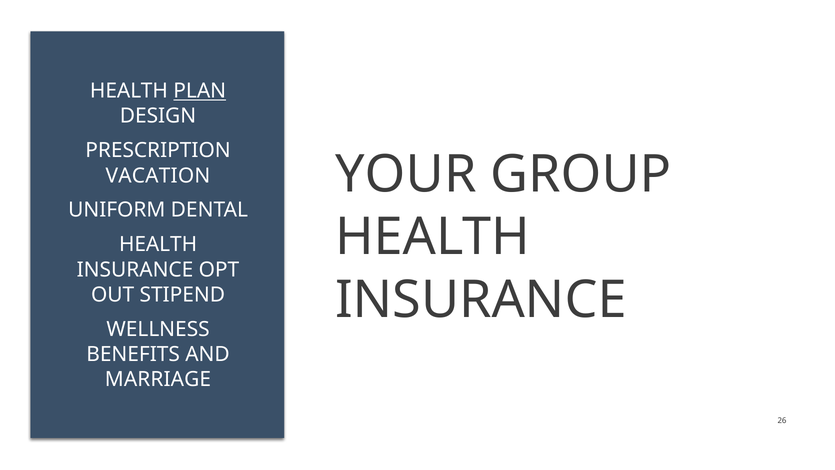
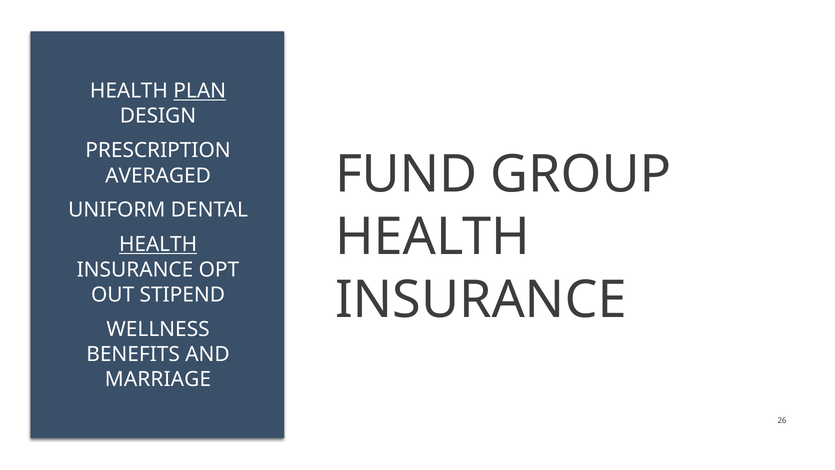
YOUR: YOUR -> FUND (406, 174)
VACATION: VACATION -> AVERAGED (158, 176)
HEALTH underline: none -> present (158, 244)
